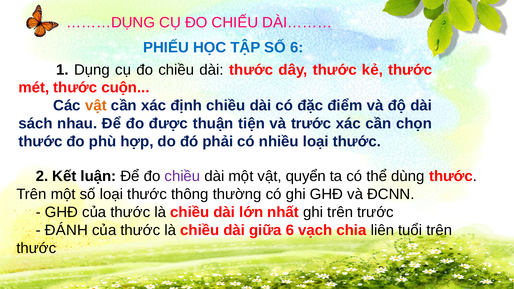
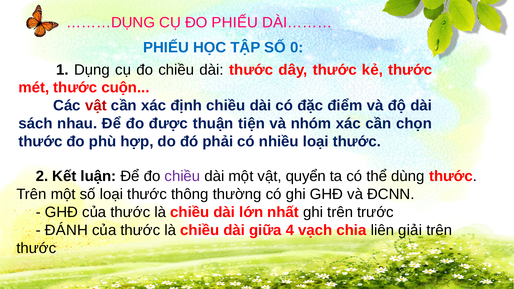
ĐO CHIẾU: CHIẾU -> PHIẾU (235, 23)
SỐ 6: 6 -> 0 (297, 47)
vật colour: orange -> red (96, 106)
và trước: trước -> nhóm (311, 124)
giữa 6: 6 -> 4 (290, 230)
tuổi: tuổi -> giải (410, 230)
